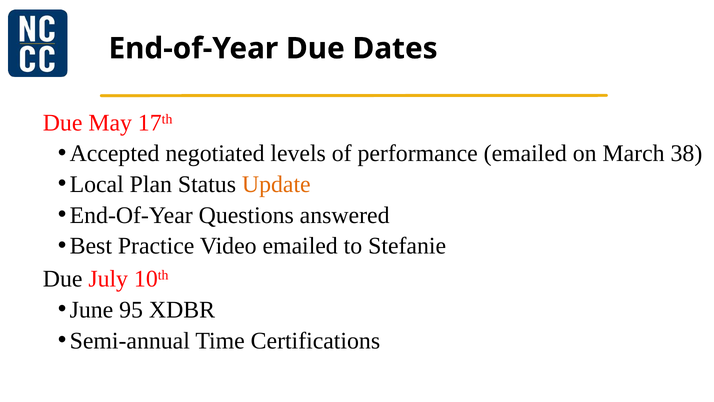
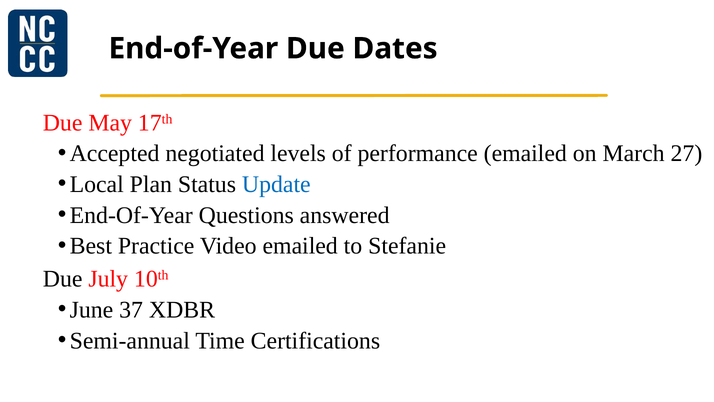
38: 38 -> 27 (686, 153)
Update colour: orange -> blue (276, 184)
95: 95 -> 37 (131, 310)
